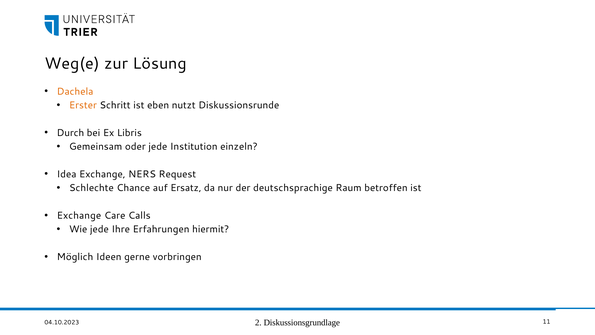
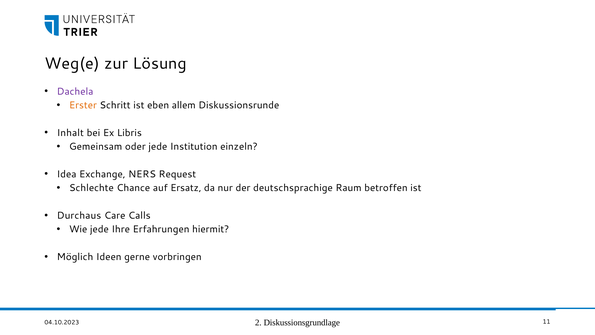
Dachela colour: orange -> purple (75, 91)
nutzt: nutzt -> allem (184, 105)
Durch: Durch -> Inhalt (70, 133)
Exchange: Exchange -> Durchaus (79, 215)
